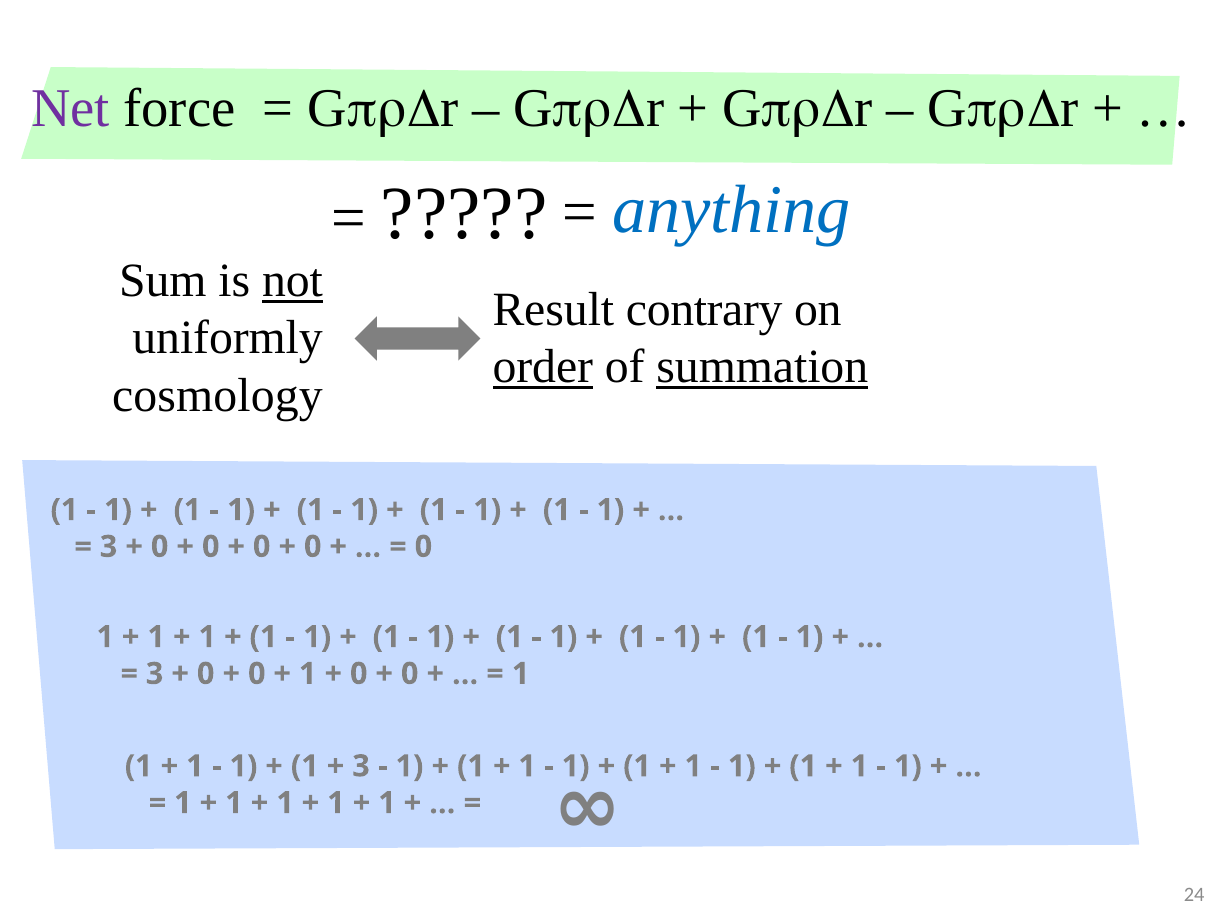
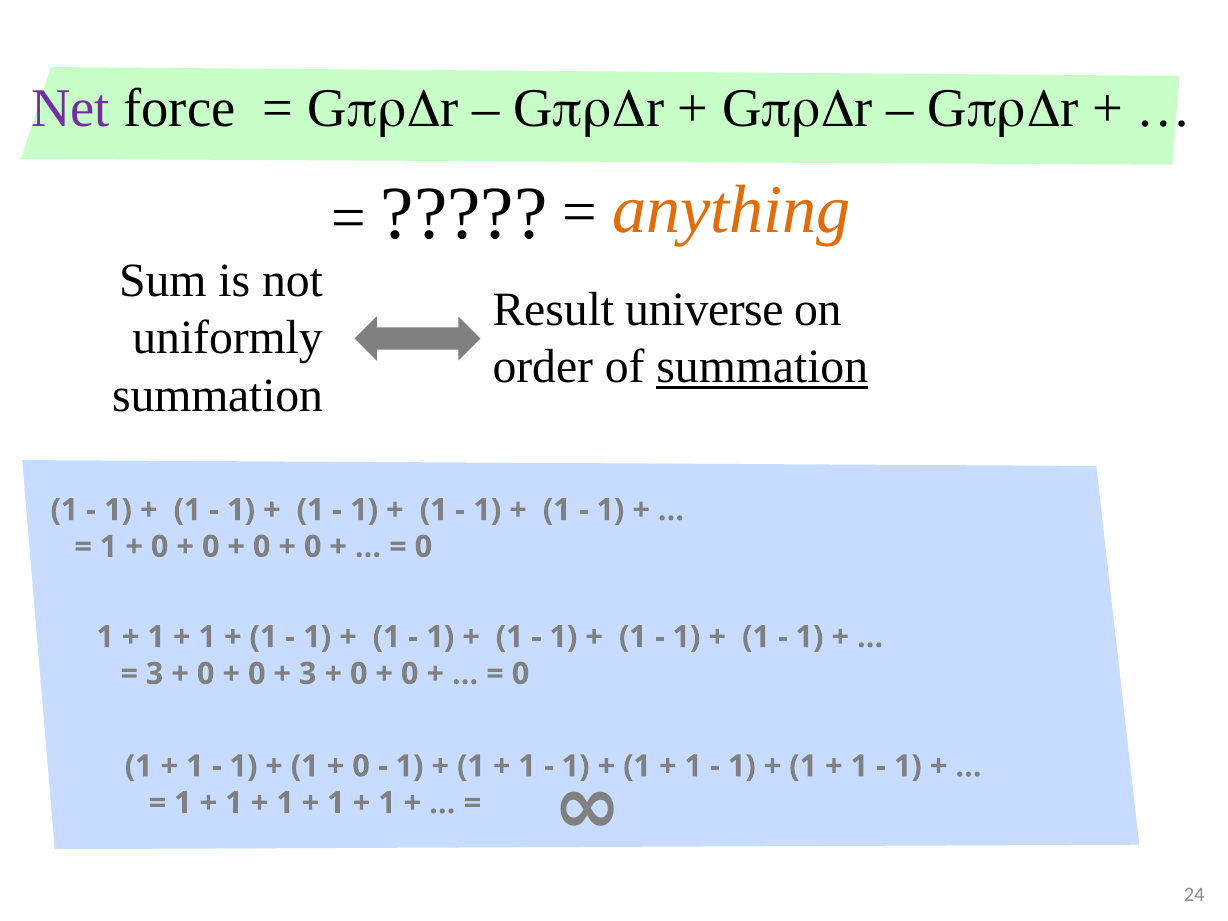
anything colour: blue -> orange (732, 210)
not underline: present -> none (292, 281)
contrary: contrary -> universe (704, 310)
order underline: present -> none (543, 367)
cosmology: cosmology -> summation (218, 395)
3: 3 -> 1 (109, 547)
1: 1 -> 3 (308, 674)
1: 1 -> 0 (521, 674)
3: 3 -> 0 (361, 766)
